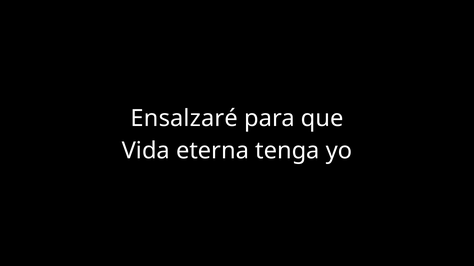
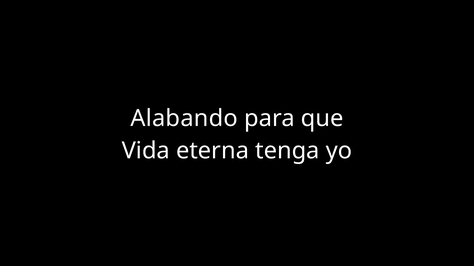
Ensalzaré: Ensalzaré -> Alabando (184, 119)
